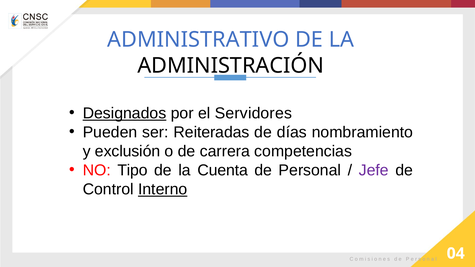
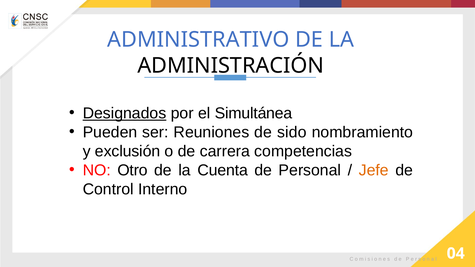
Servidores: Servidores -> Simultánea (254, 113)
Reiteradas: Reiteradas -> Reuniones (211, 132)
días: días -> sido (292, 132)
Tipo: Tipo -> Otro (133, 170)
Jefe colour: purple -> orange (374, 170)
Interno underline: present -> none (163, 189)
